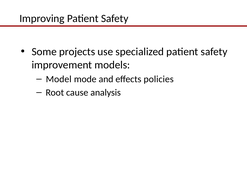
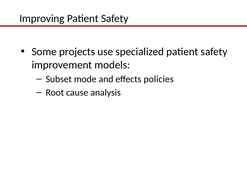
Model: Model -> Subset (59, 79)
